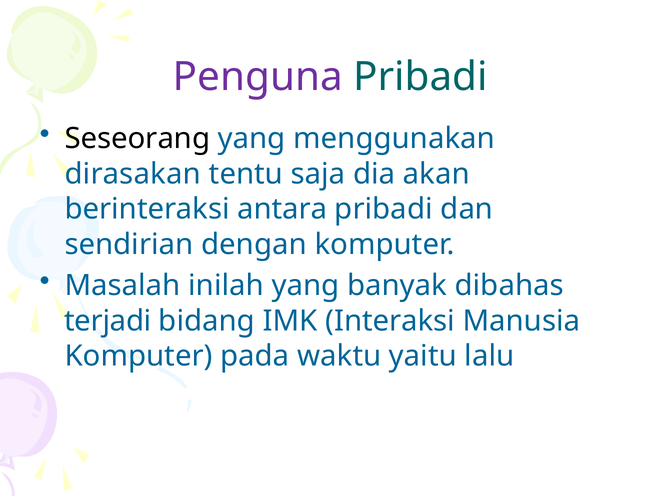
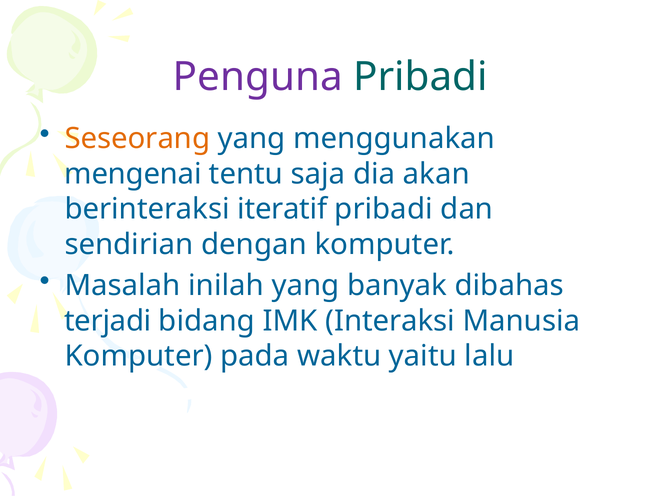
Seseorang colour: black -> orange (137, 139)
dirasakan: dirasakan -> mengenai (133, 174)
antara: antara -> iteratif (282, 210)
